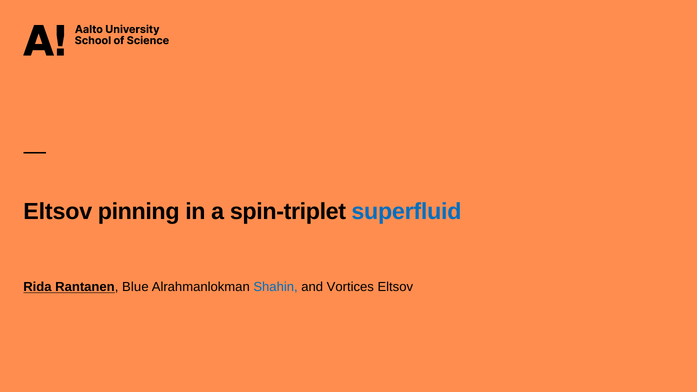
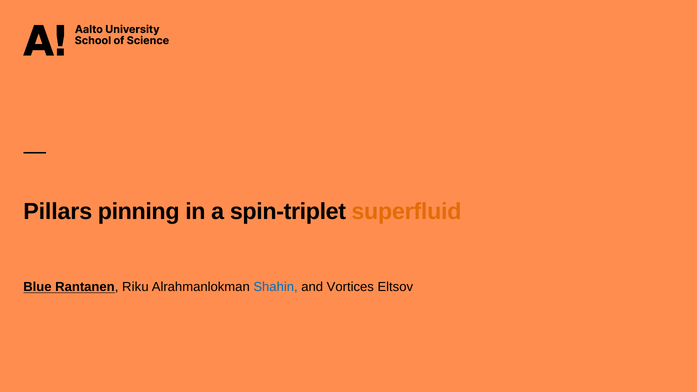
Eltsov: Eltsov -> Pillars (58, 212)
superfluid colour: blue -> orange (406, 212)
Rida: Rida -> Blue (37, 287)
Blue: Blue -> Riku (135, 287)
